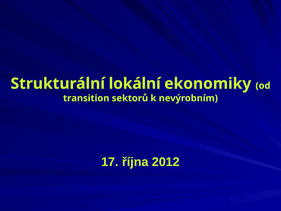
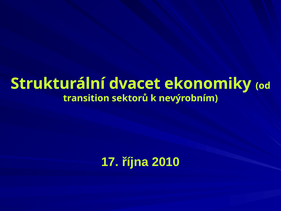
lokální: lokální -> dvacet (135, 84)
2012: 2012 -> 2010 (166, 162)
